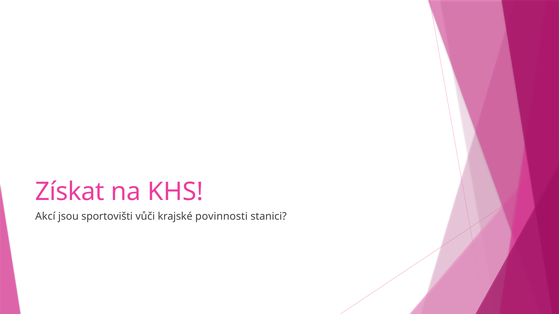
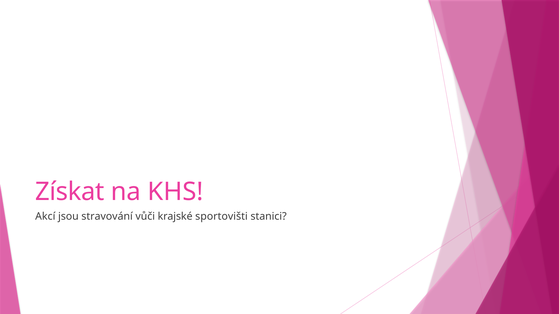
sportovišti: sportovišti -> stravování (107, 217)
povinnosti: povinnosti -> sportovišti (221, 217)
